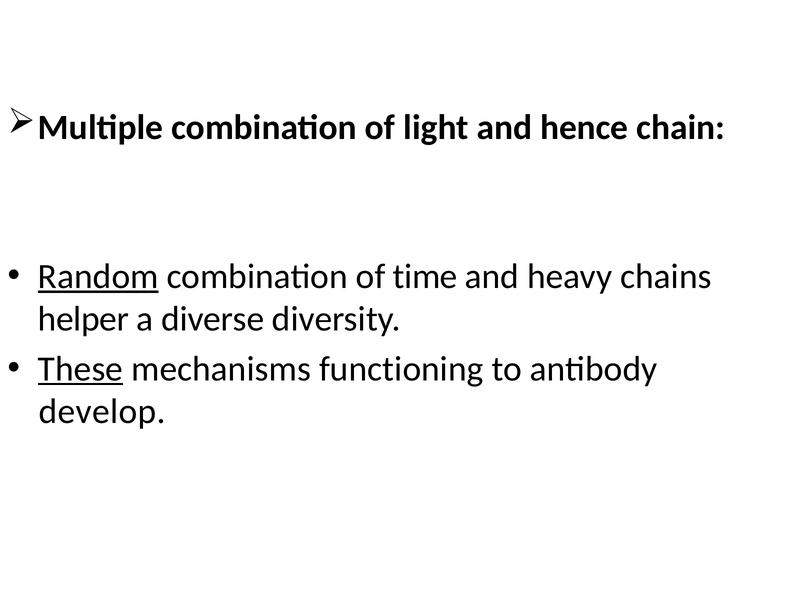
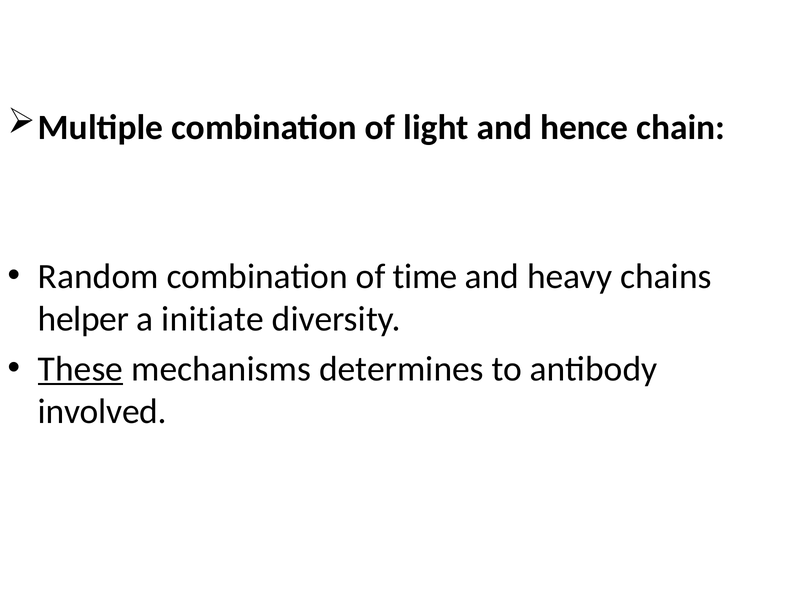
Random underline: present -> none (98, 277)
diverse: diverse -> initiate (213, 319)
functioning: functioning -> determines (401, 369)
develop: develop -> involved (102, 412)
